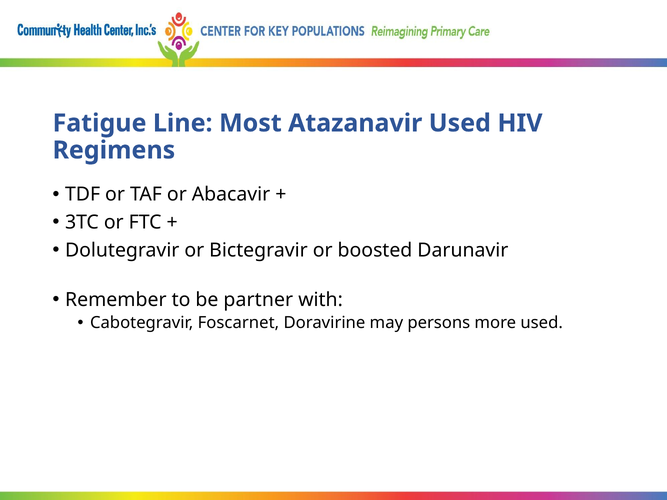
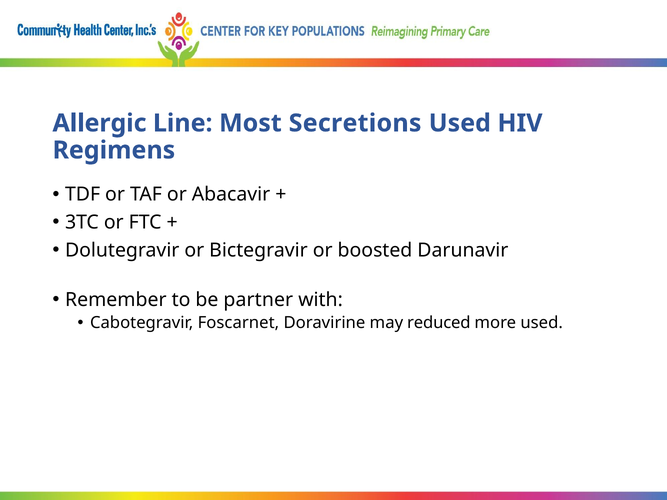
Fatigue: Fatigue -> Allergic (100, 123)
Atazanavir: Atazanavir -> Secretions (355, 123)
persons: persons -> reduced (439, 323)
